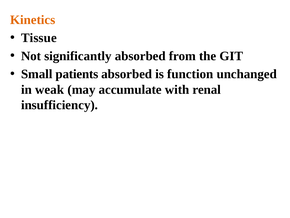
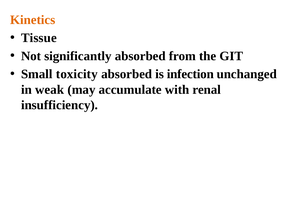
patients: patients -> toxicity (77, 74)
function: function -> infection (190, 74)
